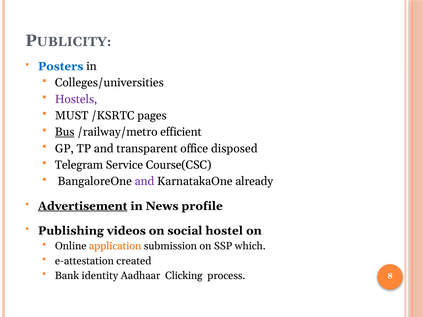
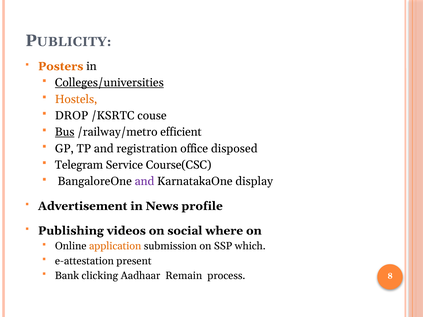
Posters colour: blue -> orange (61, 66)
Colleges/universities underline: none -> present (109, 83)
Hostels colour: purple -> orange (76, 99)
MUST: MUST -> DROP (72, 116)
pages: pages -> couse (152, 116)
transparent: transparent -> registration (147, 149)
already: already -> display (254, 182)
Advertisement underline: present -> none (83, 206)
hostel: hostel -> where (224, 231)
created: created -> present (134, 261)
identity: identity -> clicking (100, 276)
Clicking: Clicking -> Remain (184, 276)
